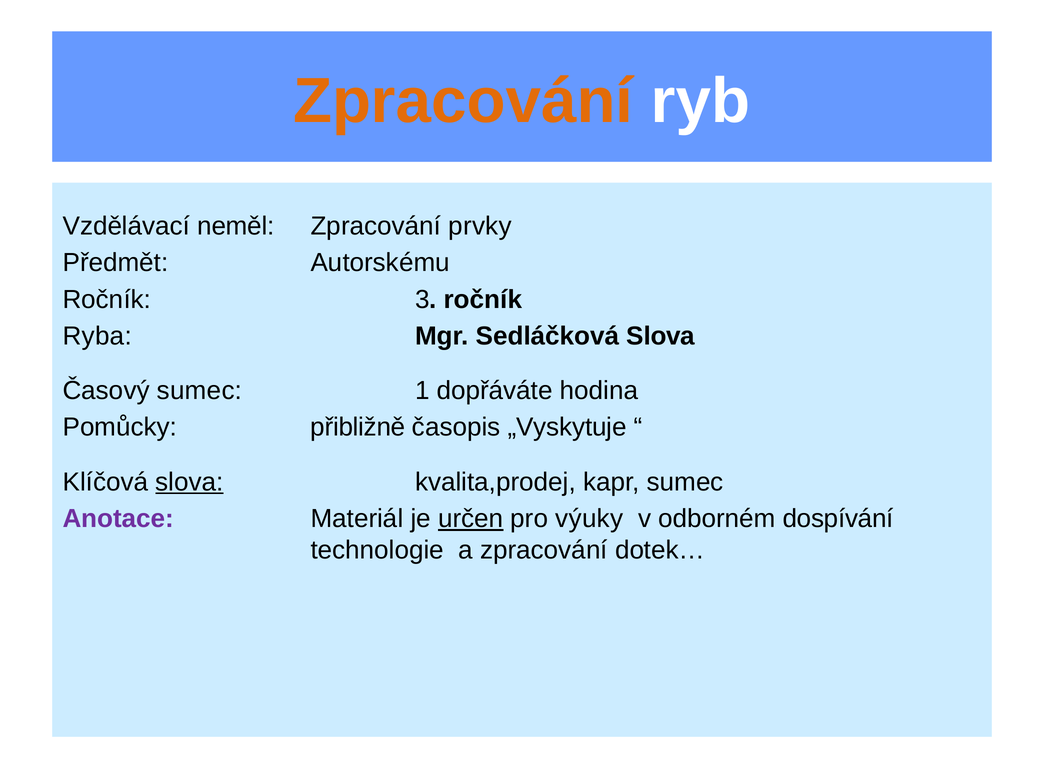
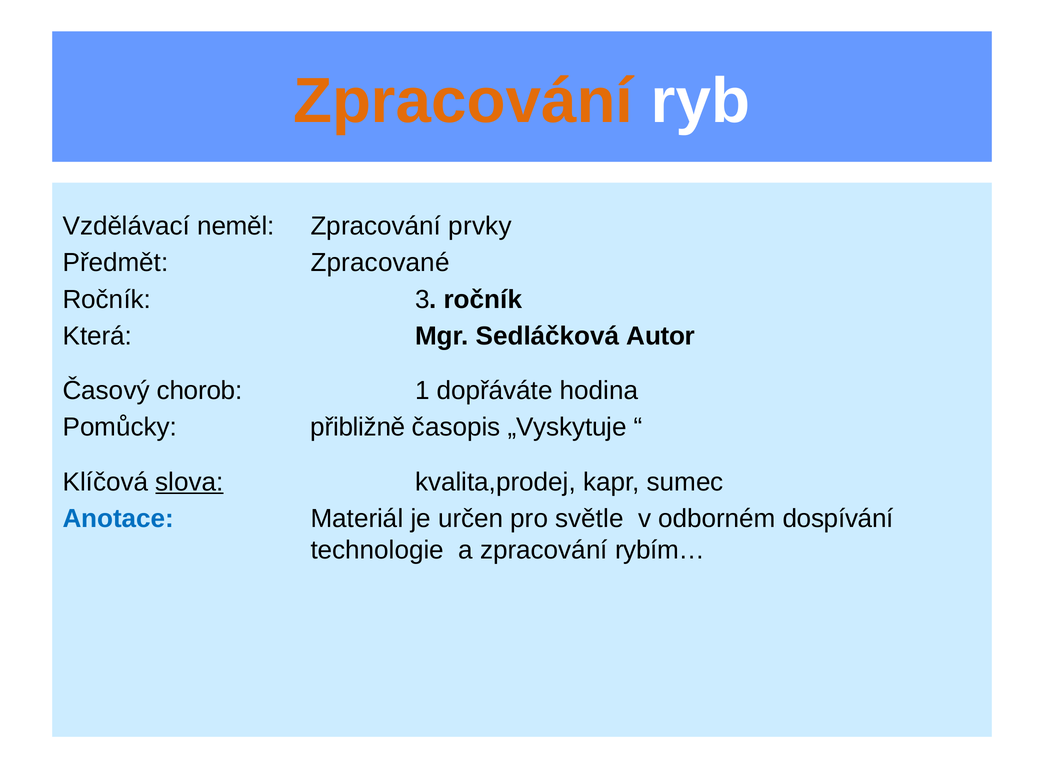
Autorskému: Autorskému -> Zpracované (380, 263)
Ryba: Ryba -> Která (97, 336)
Sedláčková Slova: Slova -> Autor (661, 336)
Časový sumec: sumec -> chorob (200, 391)
Anotace colour: purple -> blue (118, 519)
určen underline: present -> none (471, 519)
výuky: výuky -> světle (589, 519)
dotek…: dotek… -> rybím… (660, 550)
